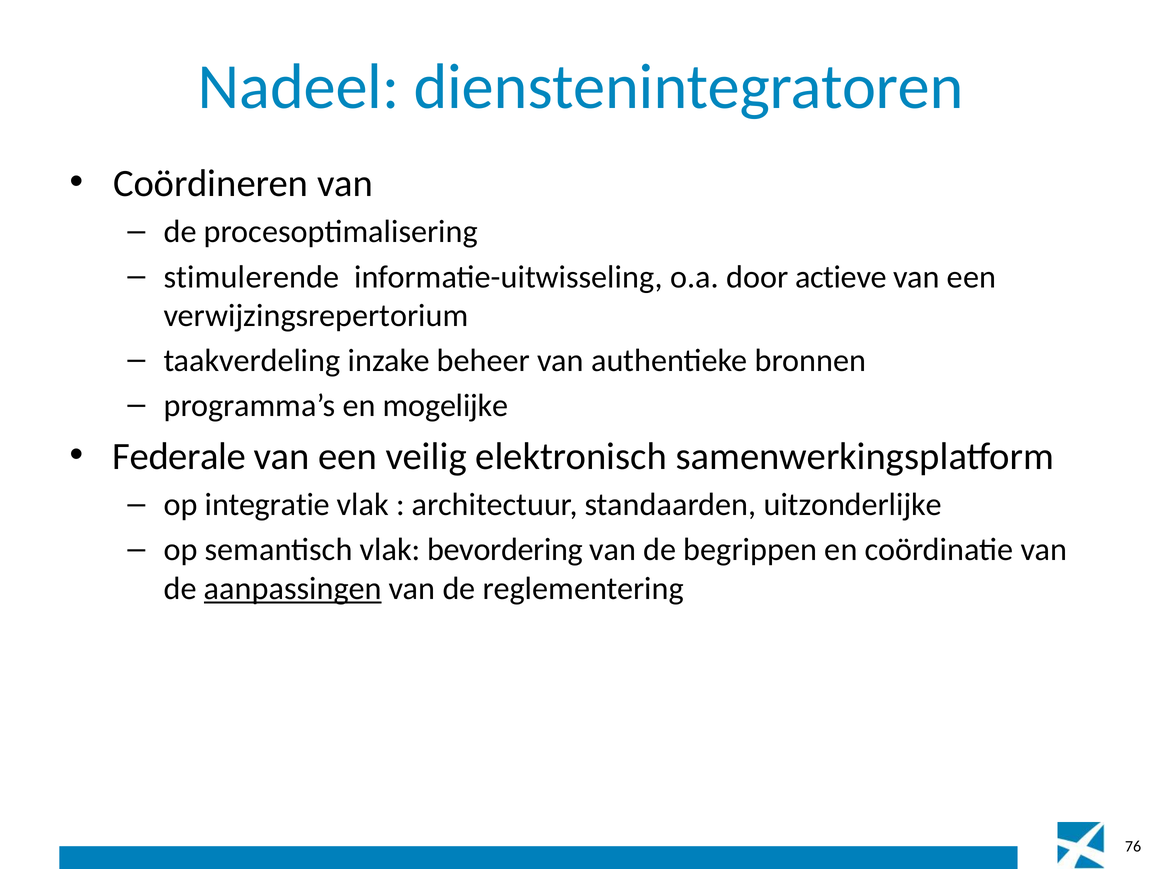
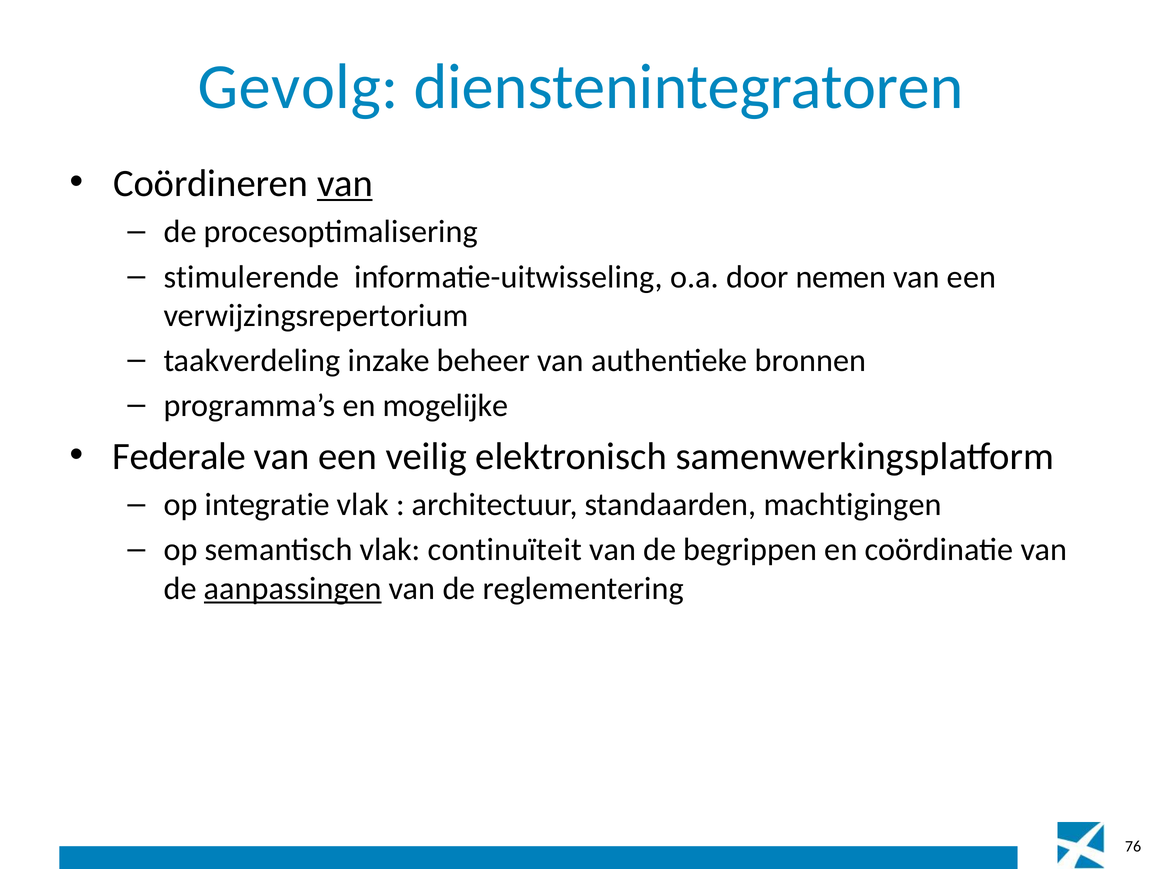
Nadeel: Nadeel -> Gevolg (298, 87)
van underline: none -> present (345, 183)
actieve: actieve -> nemen (841, 277)
uitzonderlijke: uitzonderlijke -> machtigingen (853, 505)
bevordering: bevordering -> continuïteit (505, 550)
